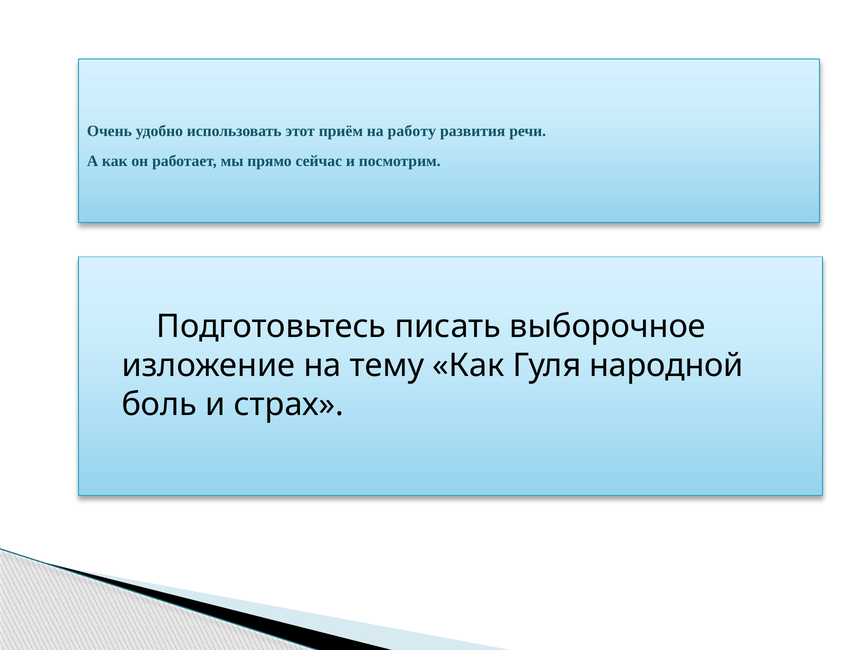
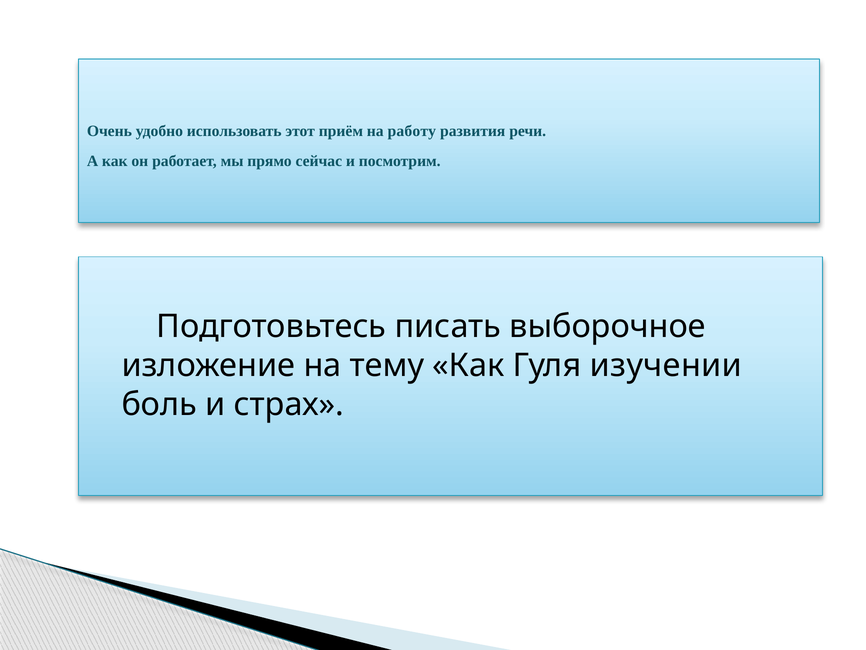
народной: народной -> изучении (666, 365)
